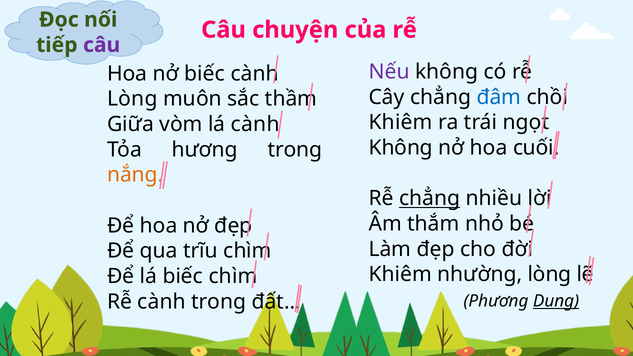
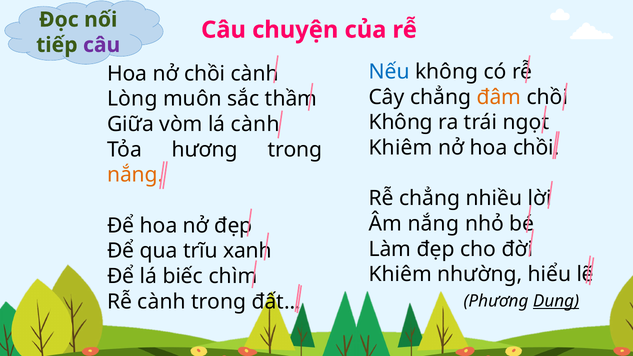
Nếu colour: purple -> blue (389, 72)
nở biếc: biếc -> chồi (205, 74)
đâm colour: blue -> orange (499, 97)
Khiêm: Khiêm -> Không (401, 123)
Không: Không -> Khiêm (401, 148)
hoa cuối: cuối -> chồi (536, 148)
chẳng underline: present -> none (430, 198)
Âm thắm: thắm -> nắng (433, 224)
trĩu chìm: chìm -> xanh (248, 251)
nhường lòng: lòng -> hiểu (549, 274)
